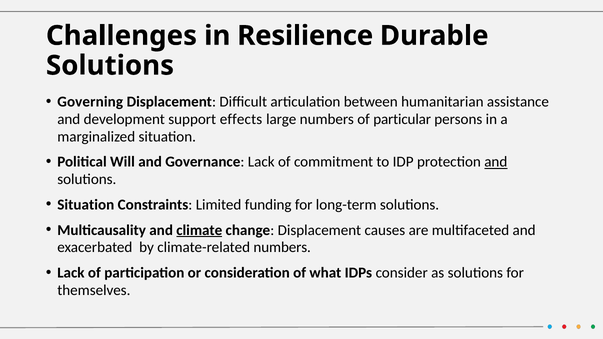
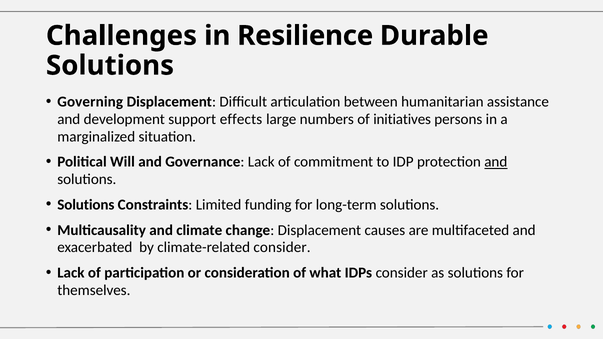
particular: particular -> initiatives (402, 119)
Situation: Situation -> Solutions (86, 205)
climate underline: present -> none (199, 230)
climate-related numbers: numbers -> consider (282, 248)
